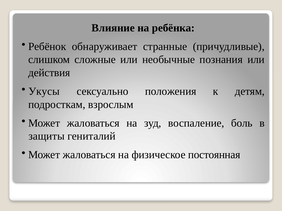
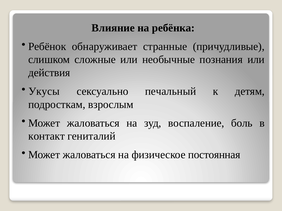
положения: положения -> печальный (171, 92)
защиты: защиты -> контакт (47, 136)
